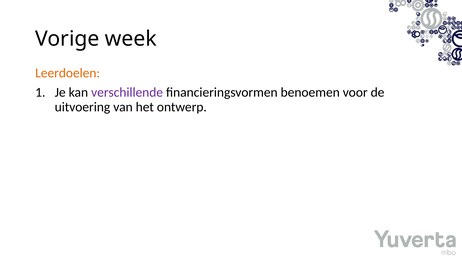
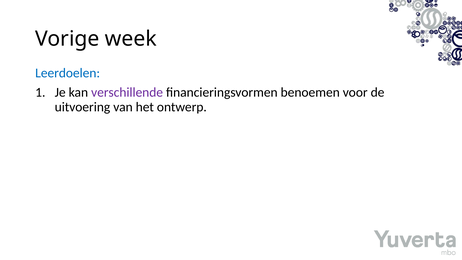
Leerdoelen colour: orange -> blue (68, 73)
